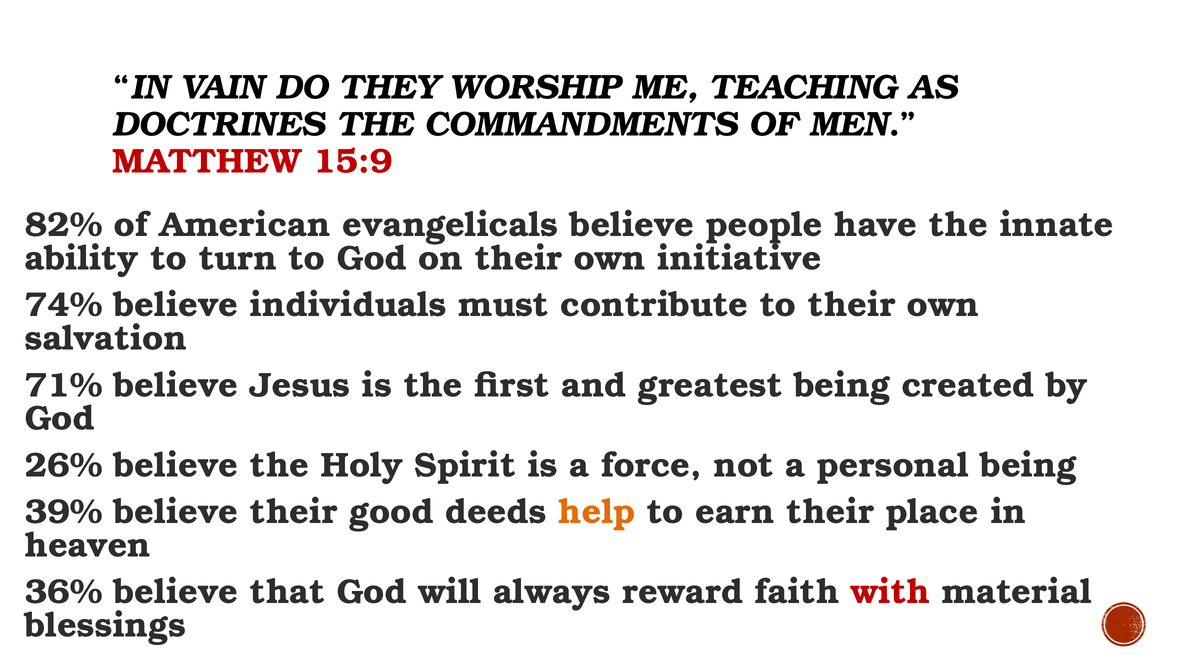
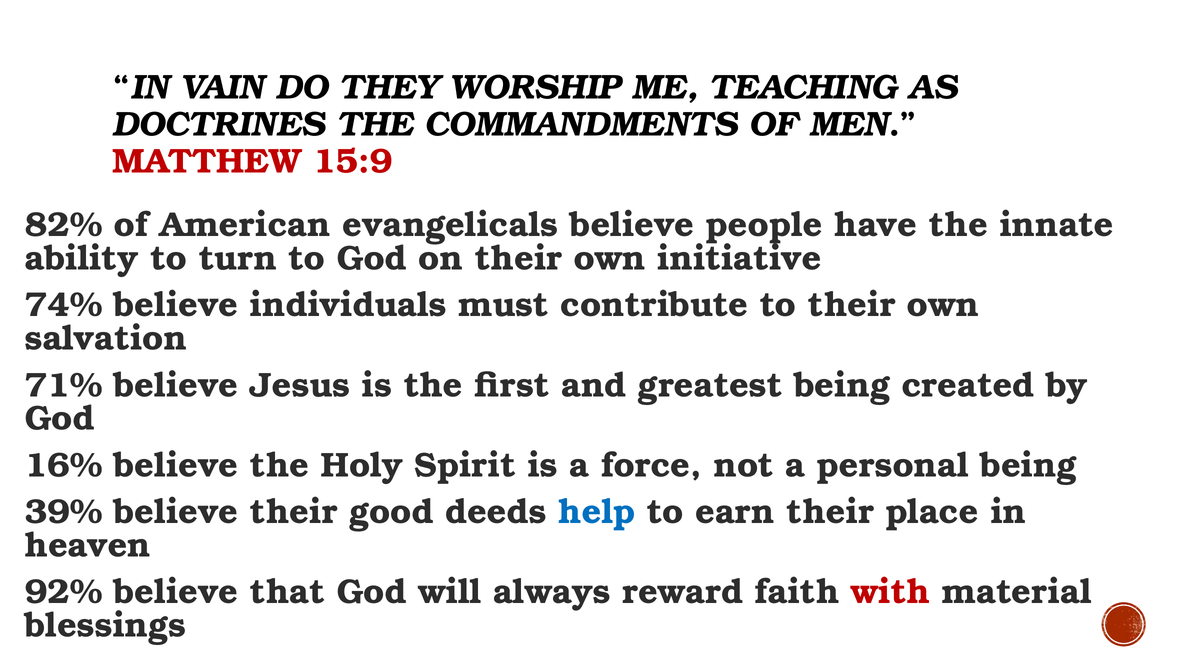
26%: 26% -> 16% (64, 465)
help colour: orange -> blue (597, 512)
36%: 36% -> 92% (64, 592)
